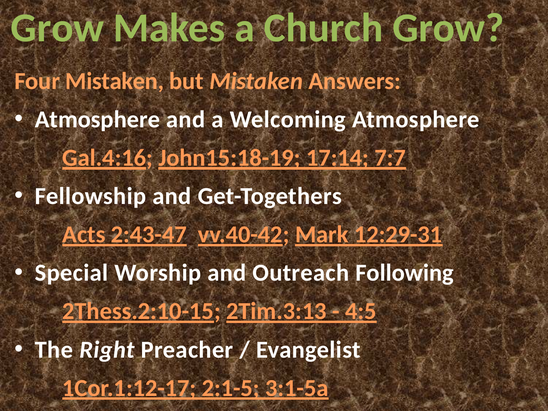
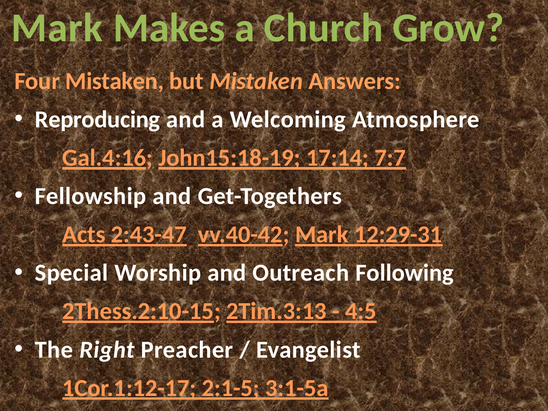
Grow: Grow -> Mark (57, 28)
Atmosphere: Atmosphere -> Reproducing (98, 119)
